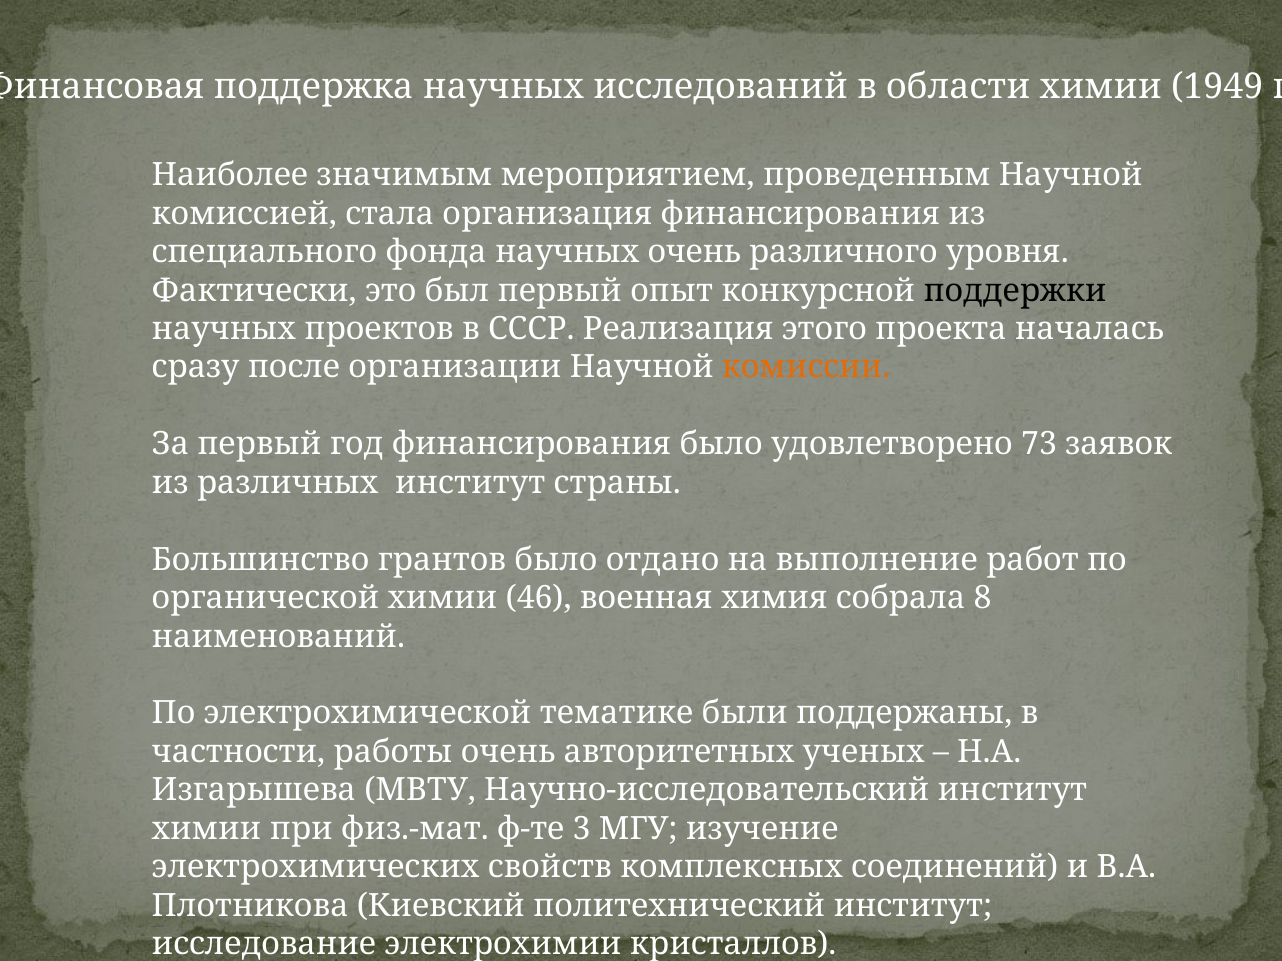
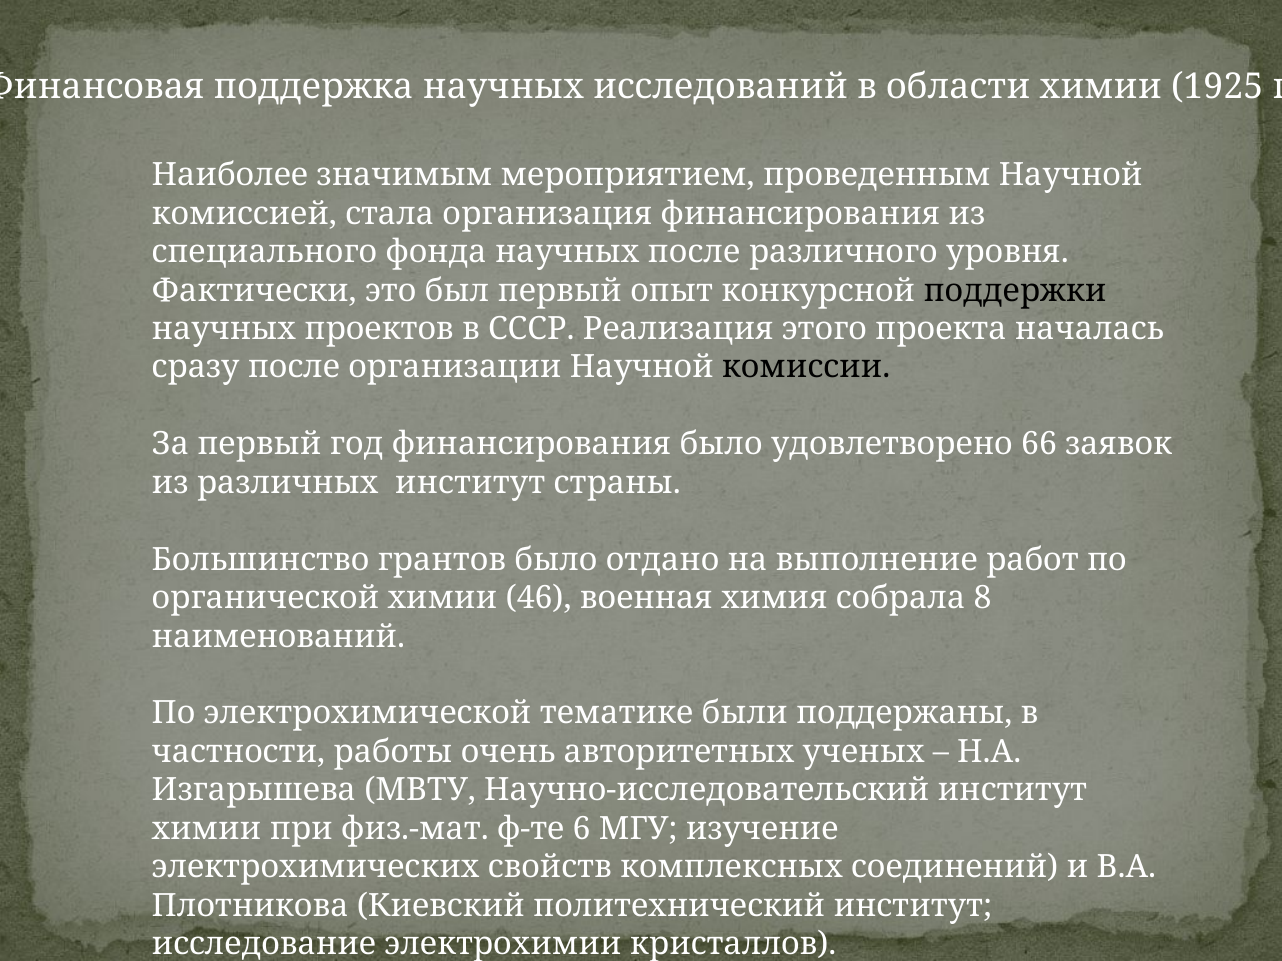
1949: 1949 -> 1925 (1217, 87)
научных очень: очень -> после (694, 252)
комиссии colour: orange -> black (806, 368)
73: 73 -> 66 (1039, 445)
3: 3 -> 6 (582, 829)
